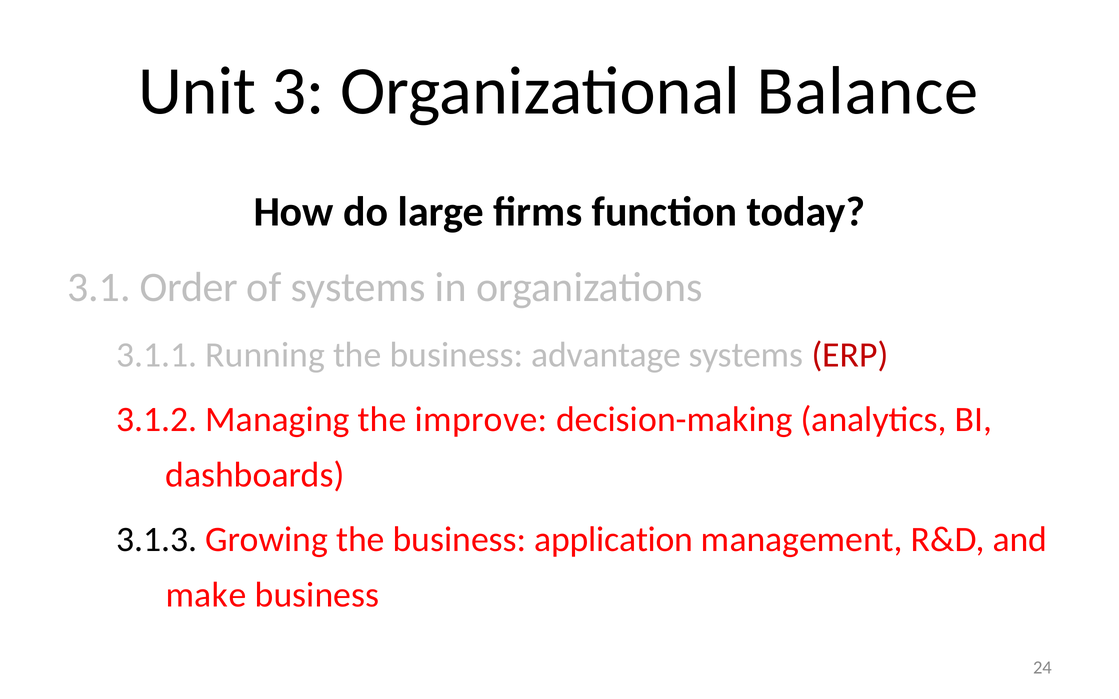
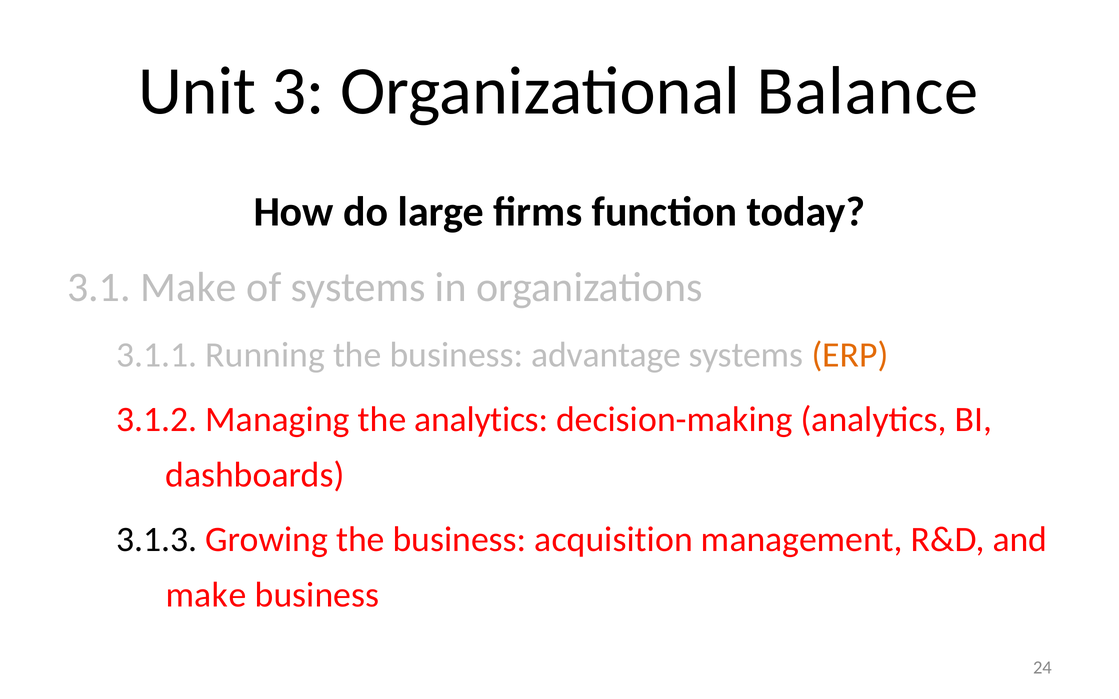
3.1 Order: Order -> Make (188, 287)
ERP colour: red -> orange (850, 355)
the improve: improve -> analytics (481, 420)
application: application -> acquisition (614, 540)
